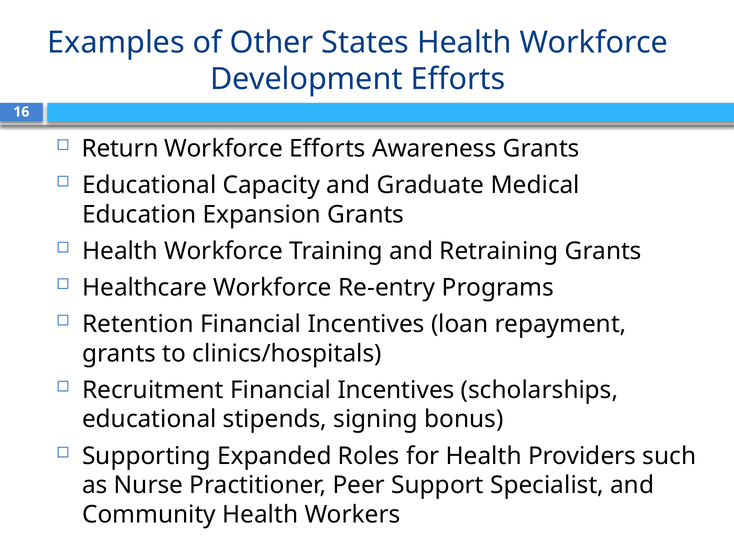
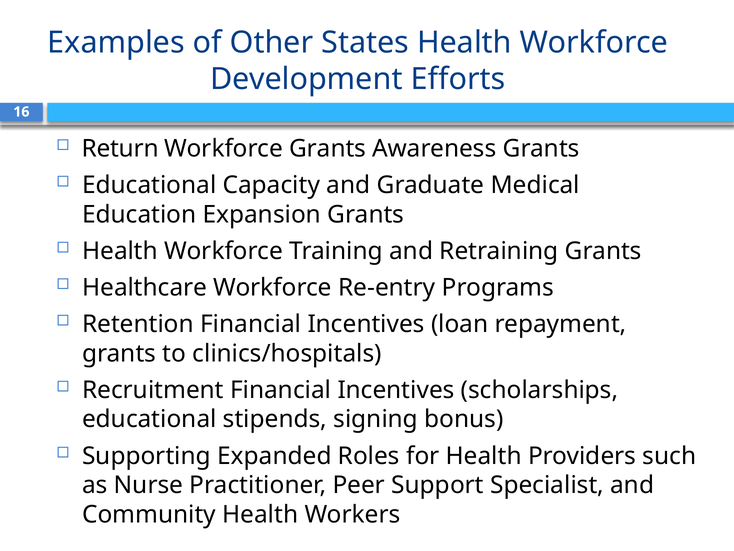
Workforce Efforts: Efforts -> Grants (328, 148)
